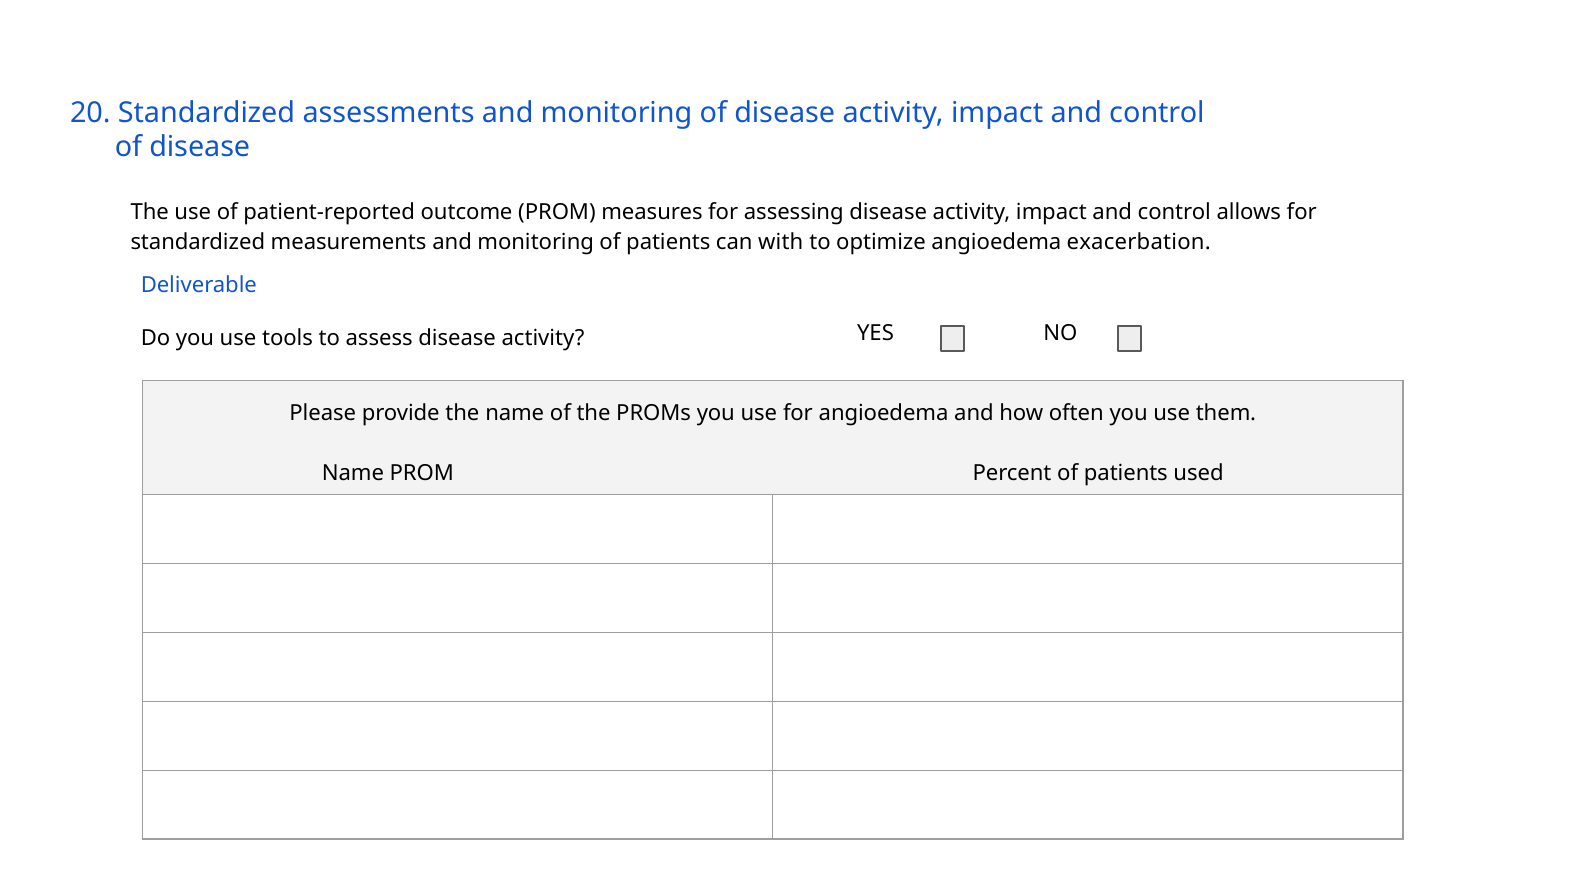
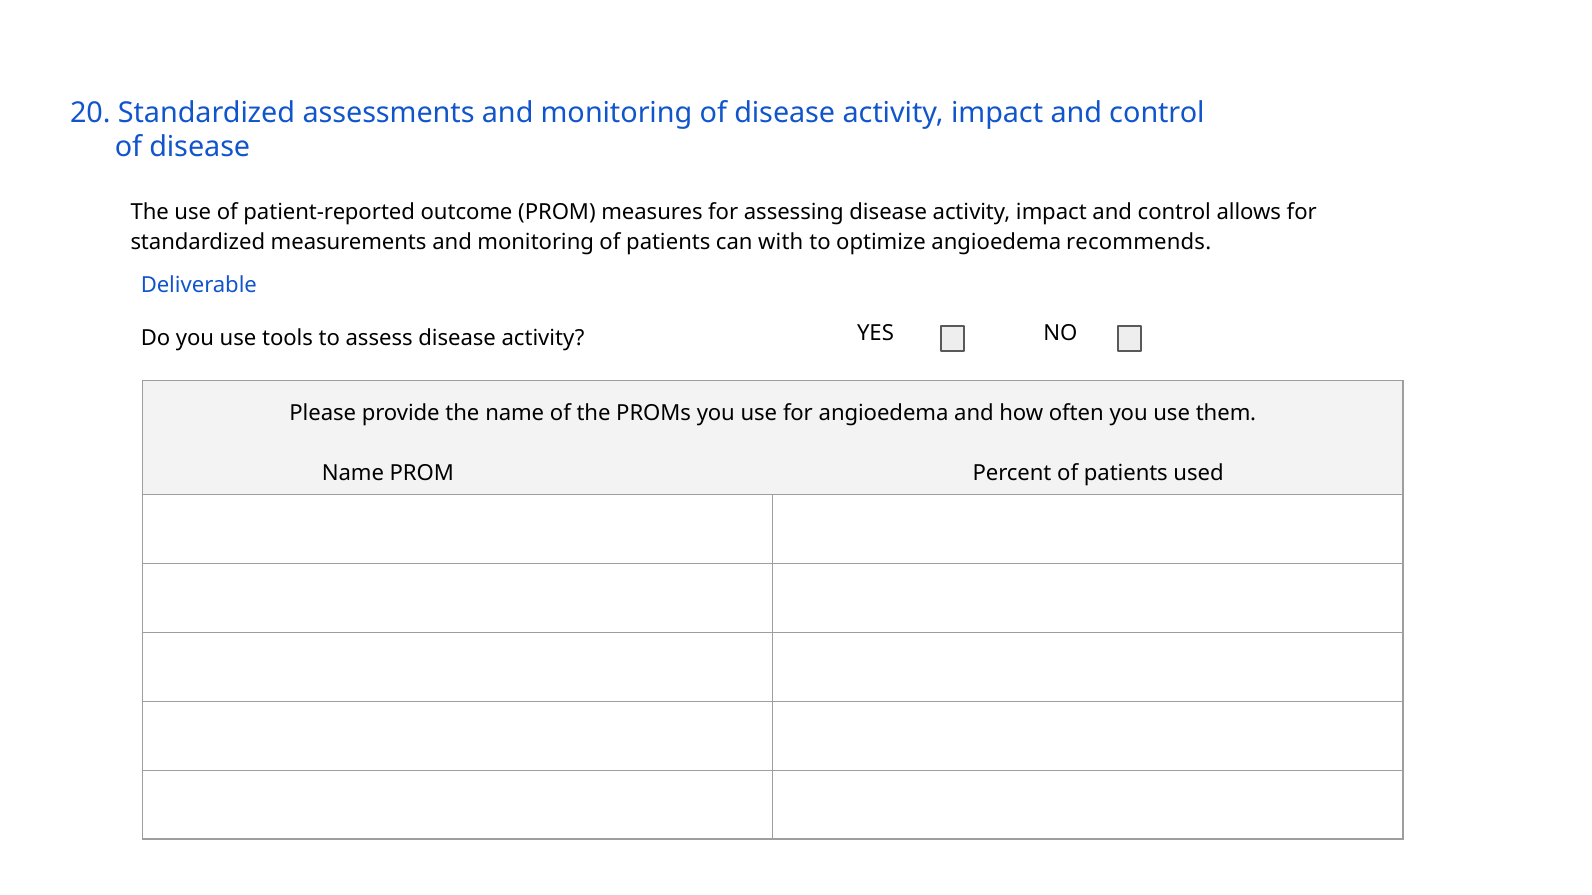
exacerbation: exacerbation -> recommends (1139, 242)
